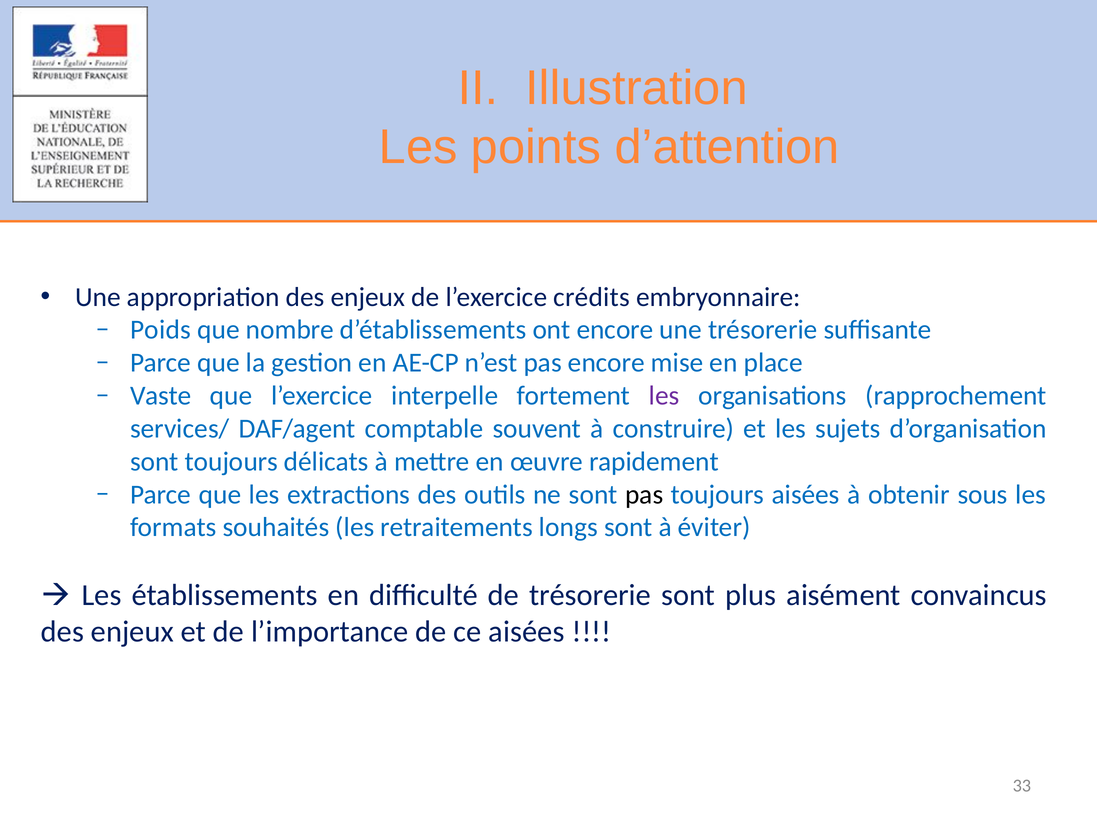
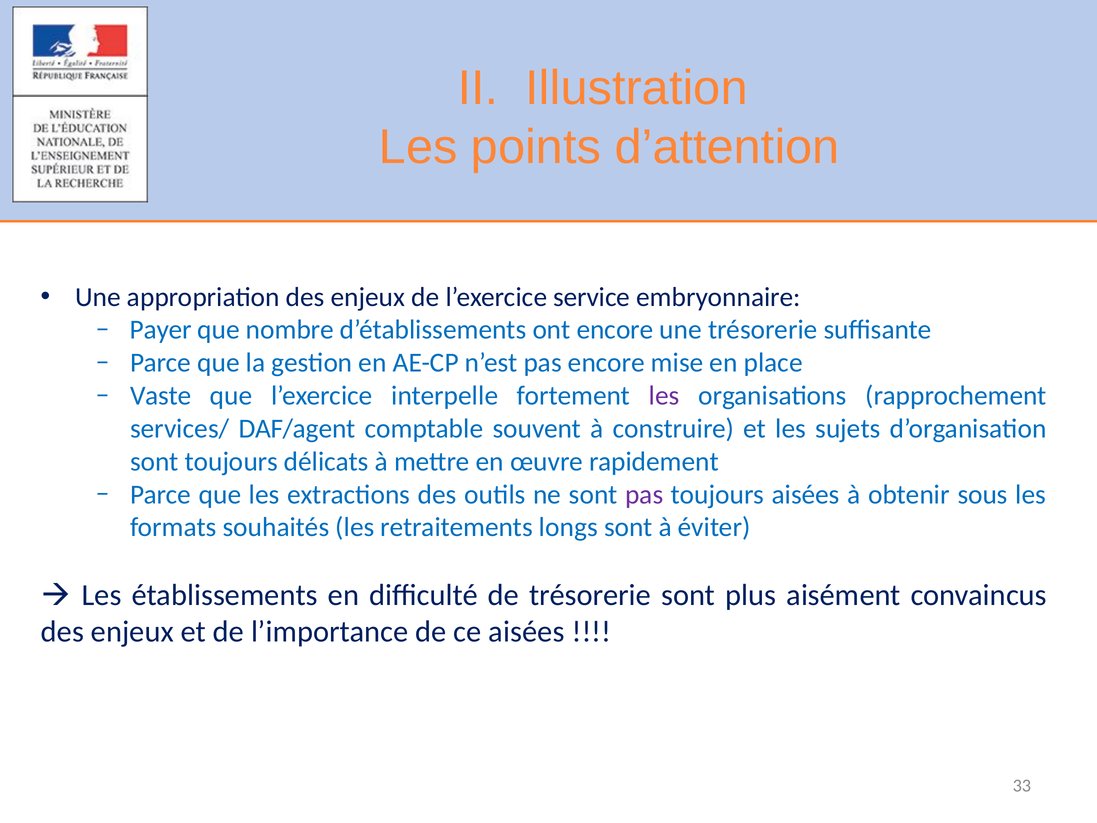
crédits: crédits -> service (592, 297)
Poids: Poids -> Payer (161, 330)
pas colour: black -> purple (644, 494)
